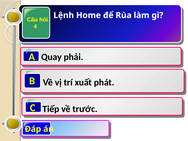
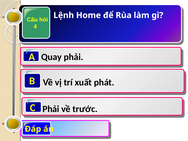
C Tiếp: Tiếp -> Phải (51, 109)
